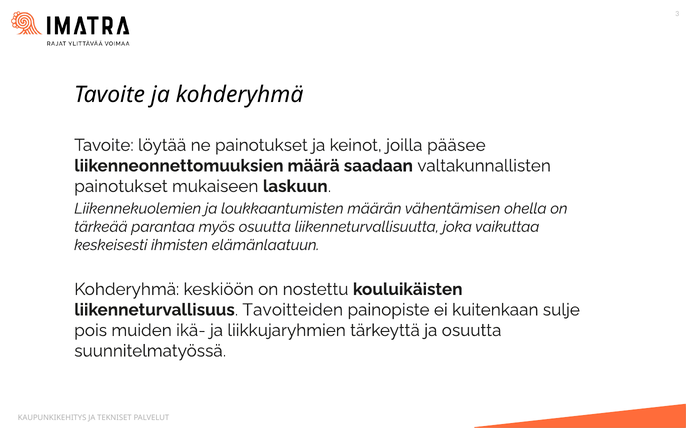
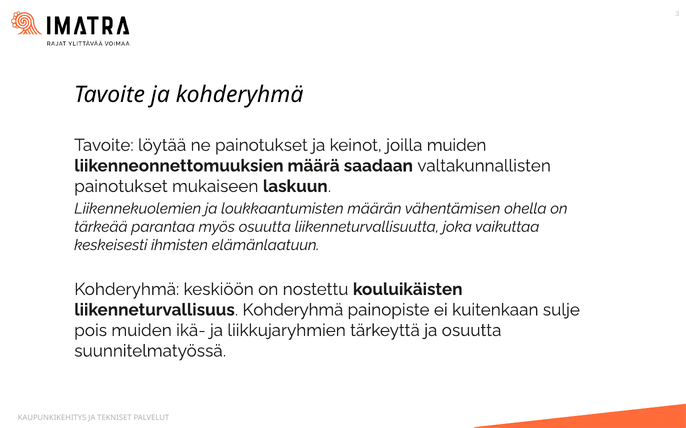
joilla pääsee: pääsee -> muiden (457, 145)
liikenneturvallisuus Tavoitteiden: Tavoitteiden -> Kohderyhmä (293, 310)
